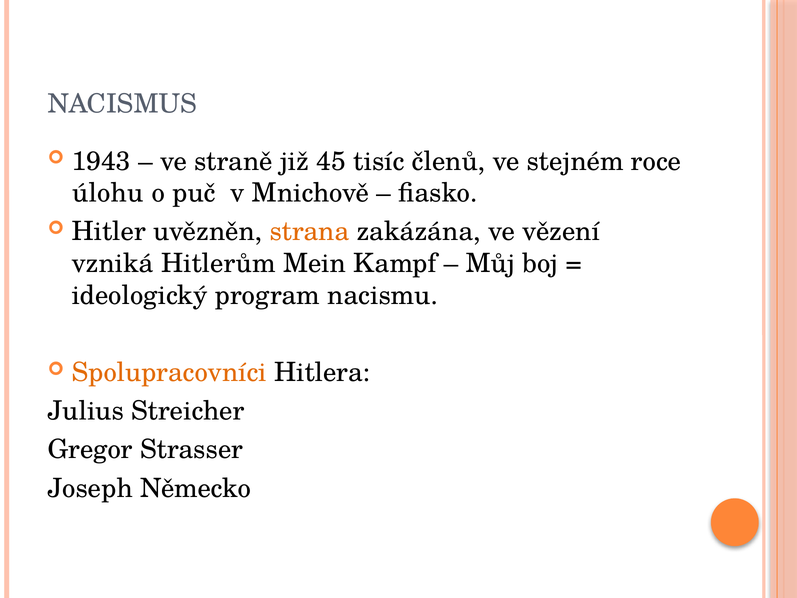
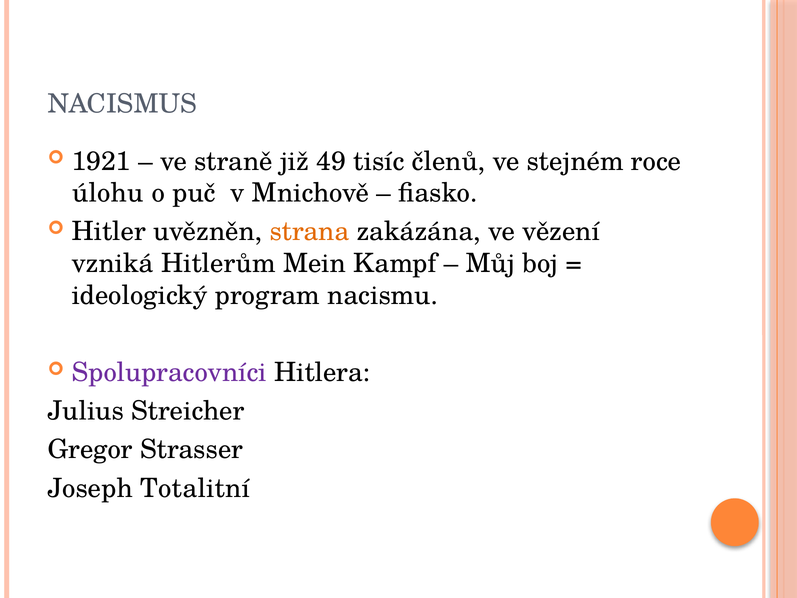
1943: 1943 -> 1921 (101, 161)
45: 45 -> 49 (331, 161)
Spolupracovníci colour: orange -> purple (169, 372)
Německo: Německo -> Totalitní (195, 488)
